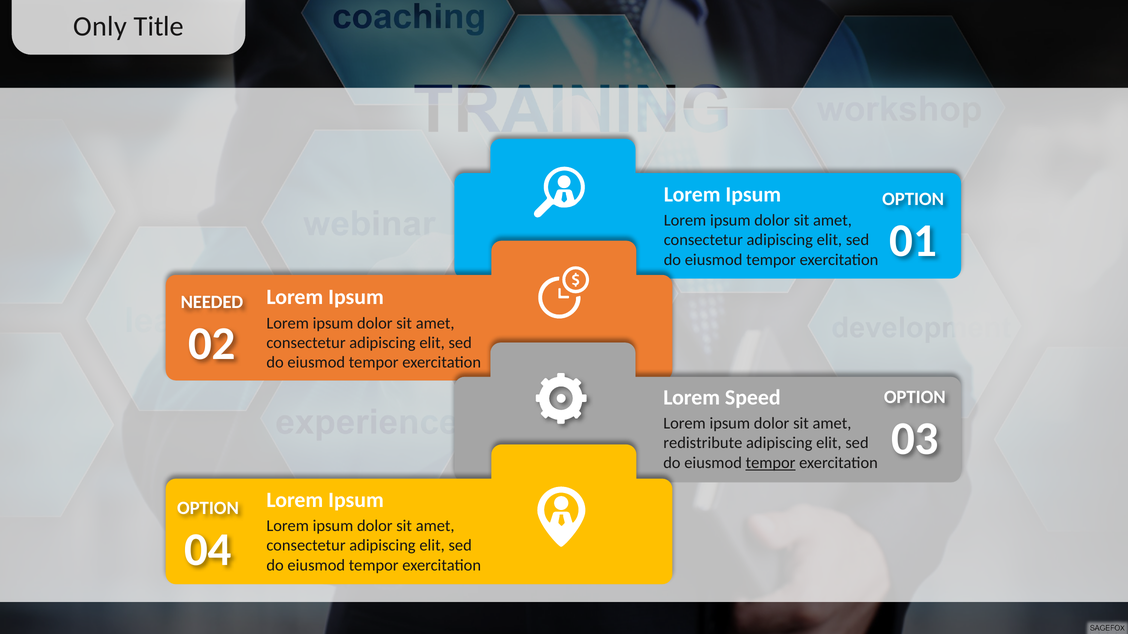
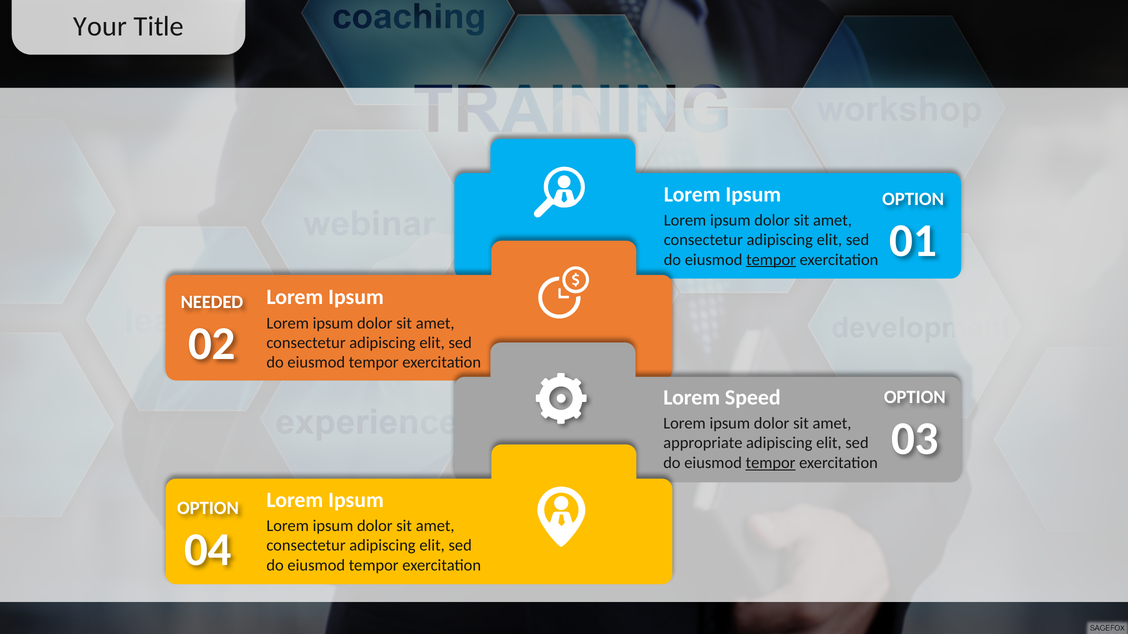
Only: Only -> Your (100, 27)
tempor underline: none -> present (771, 260)
redistribute: redistribute -> appropriate (703, 443)
